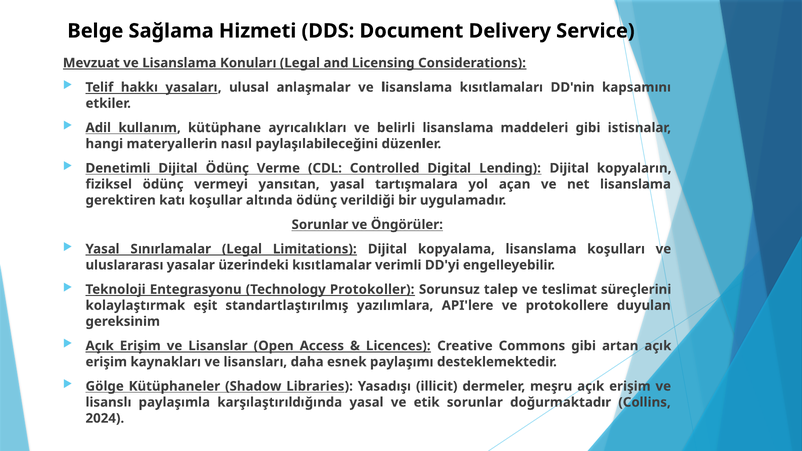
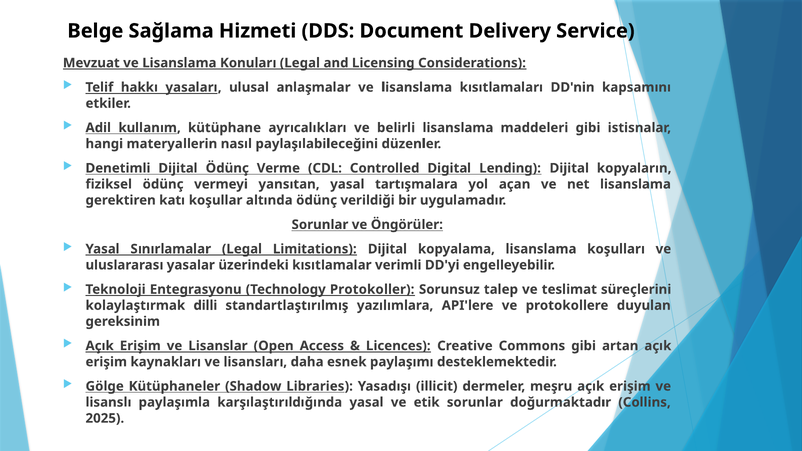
eşit: eşit -> dilli (205, 306)
2024: 2024 -> 2025 (105, 418)
